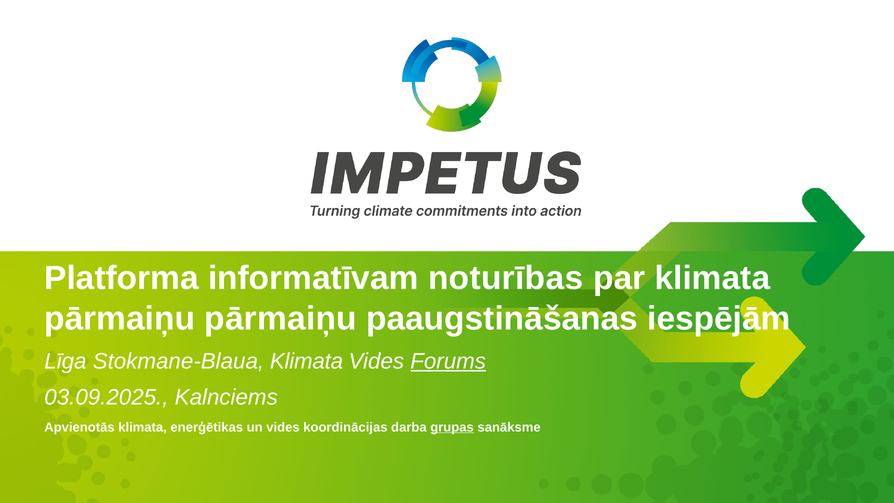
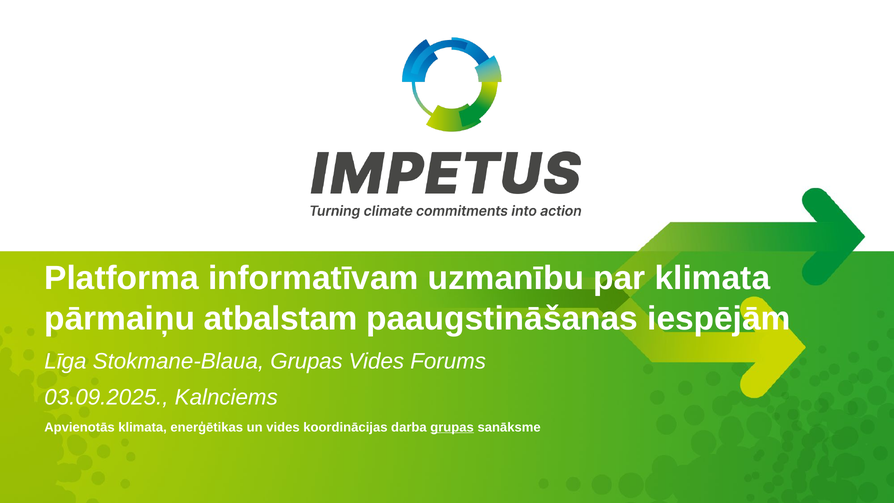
noturības: noturības -> uzmanību (506, 278)
pārmaiņu pārmaiņu: pārmaiņu -> atbalstam (281, 318)
Stokmane-Blaua Klimata: Klimata -> Grupas (306, 361)
Forums underline: present -> none (448, 361)
